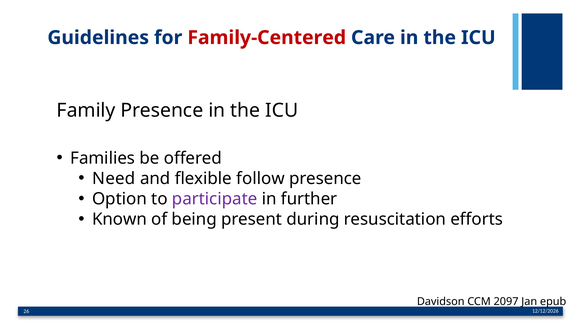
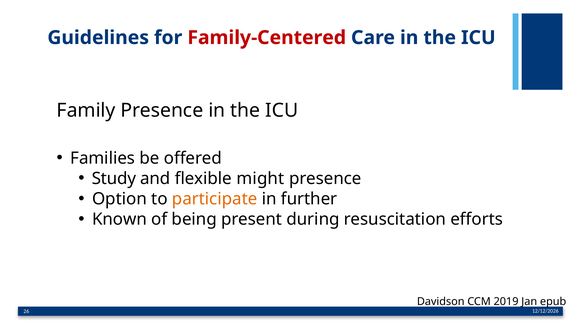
Need: Need -> Study (114, 179)
follow: follow -> might (260, 179)
participate colour: purple -> orange (215, 199)
2097: 2097 -> 2019 (506, 301)
